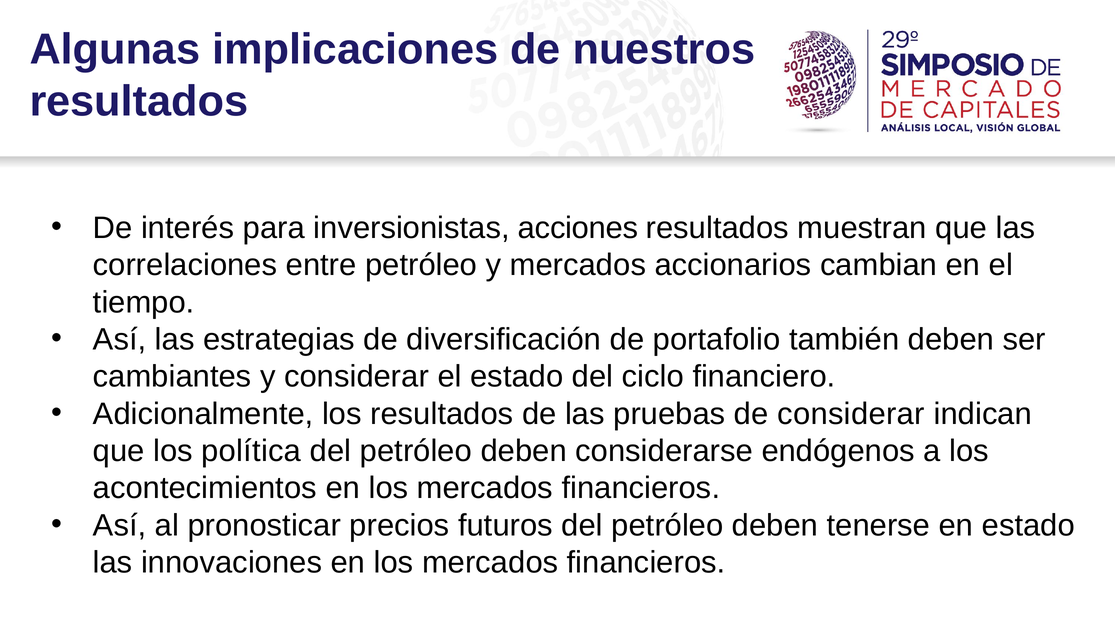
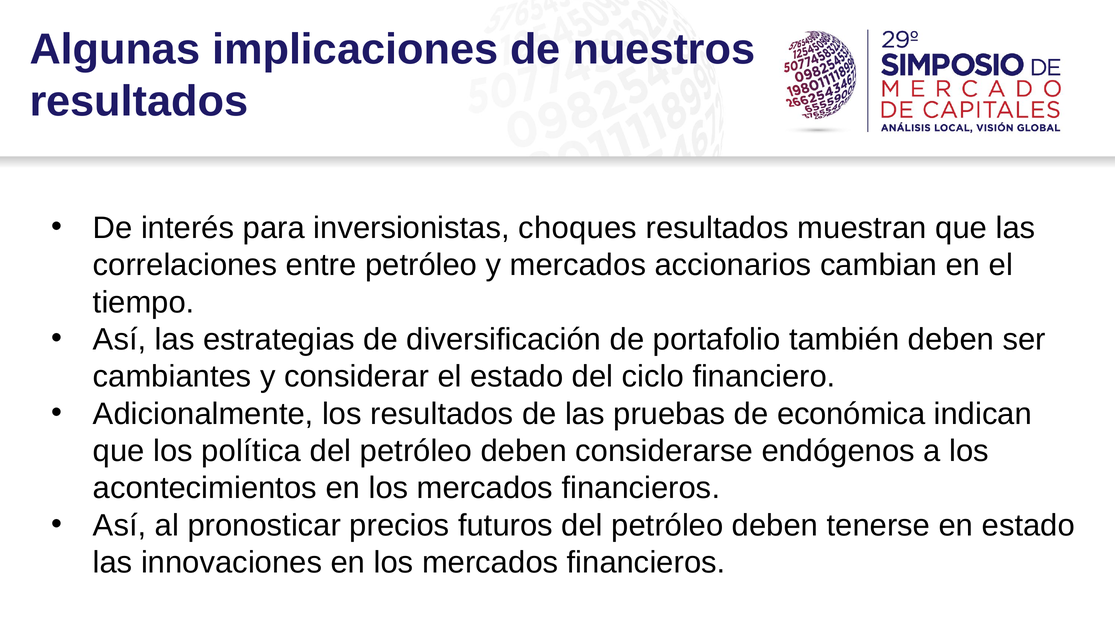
acciones: acciones -> choques (578, 228)
de considerar: considerar -> económica (851, 414)
